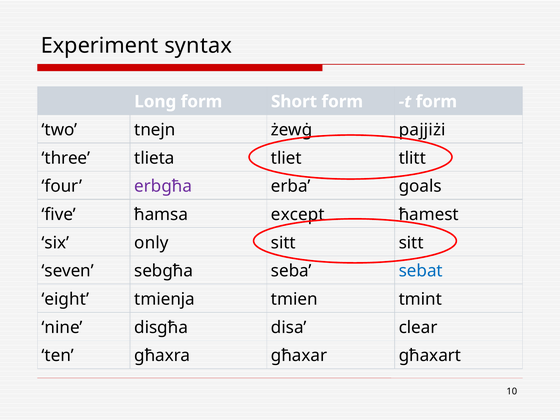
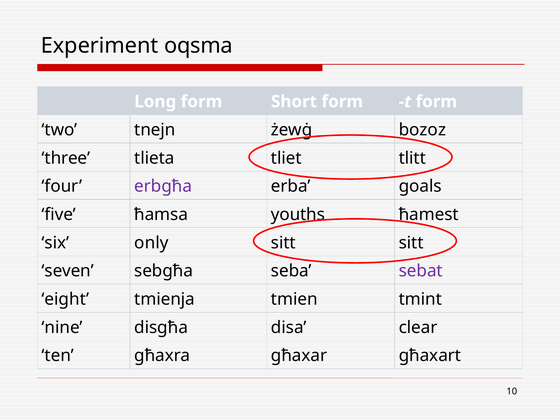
syntax: syntax -> oqsma (198, 46)
pajjiżi: pajjiżi -> bozoz (422, 130)
except: except -> youths (298, 214)
sebat colour: blue -> purple (421, 271)
